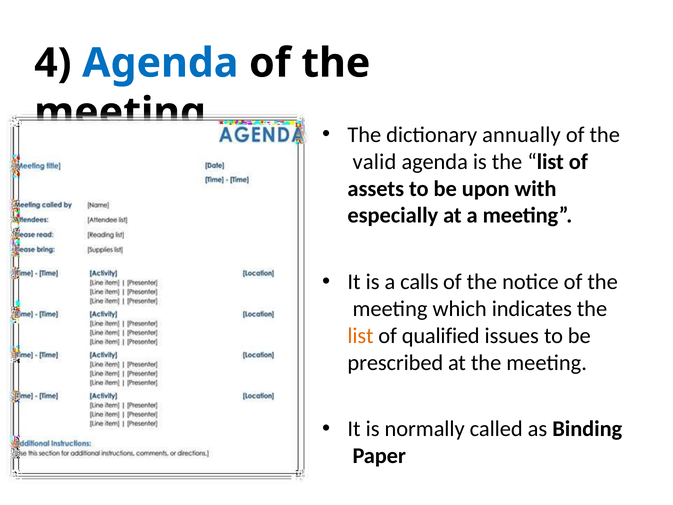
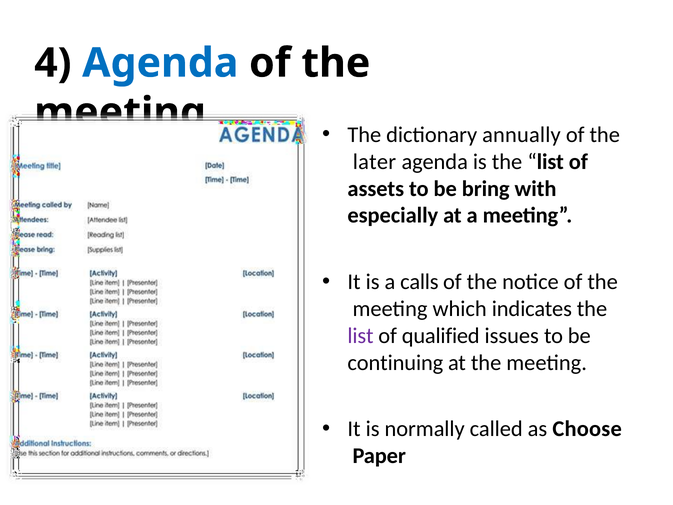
valid: valid -> later (374, 162)
upon: upon -> bring (486, 189)
list colour: orange -> purple (361, 336)
prescribed: prescribed -> continuing (395, 363)
Binding: Binding -> Choose (587, 429)
